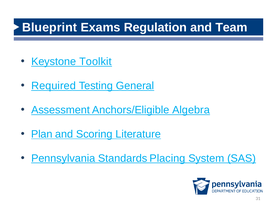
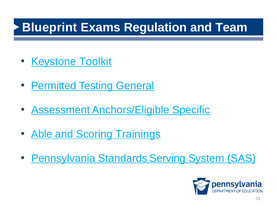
Required: Required -> Permitted (54, 86)
Algebra: Algebra -> Specific (191, 110)
Plan: Plan -> Able (42, 134)
Literature: Literature -> Trainings (138, 134)
Placing: Placing -> Serving (168, 158)
